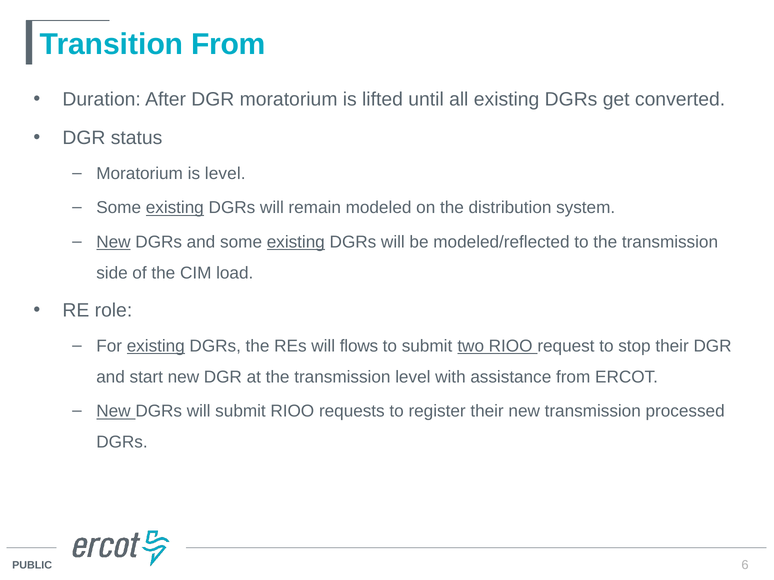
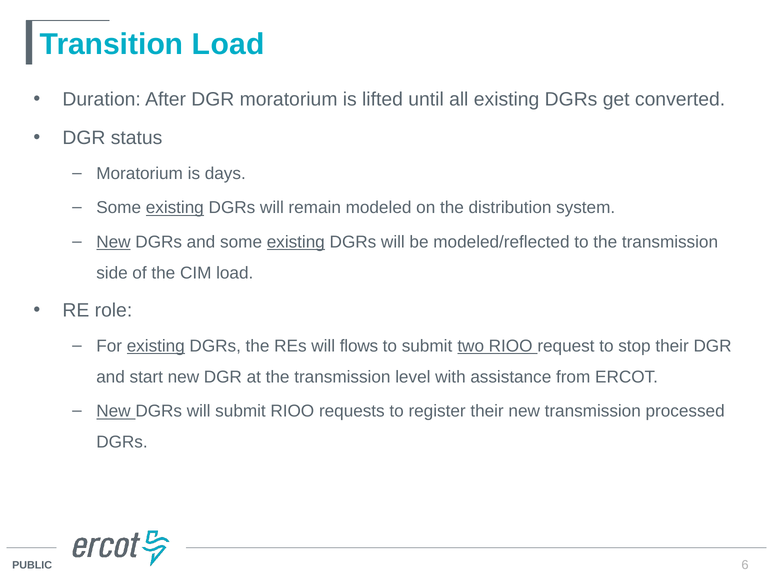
Transition From: From -> Load (228, 45)
is level: level -> days (225, 174)
